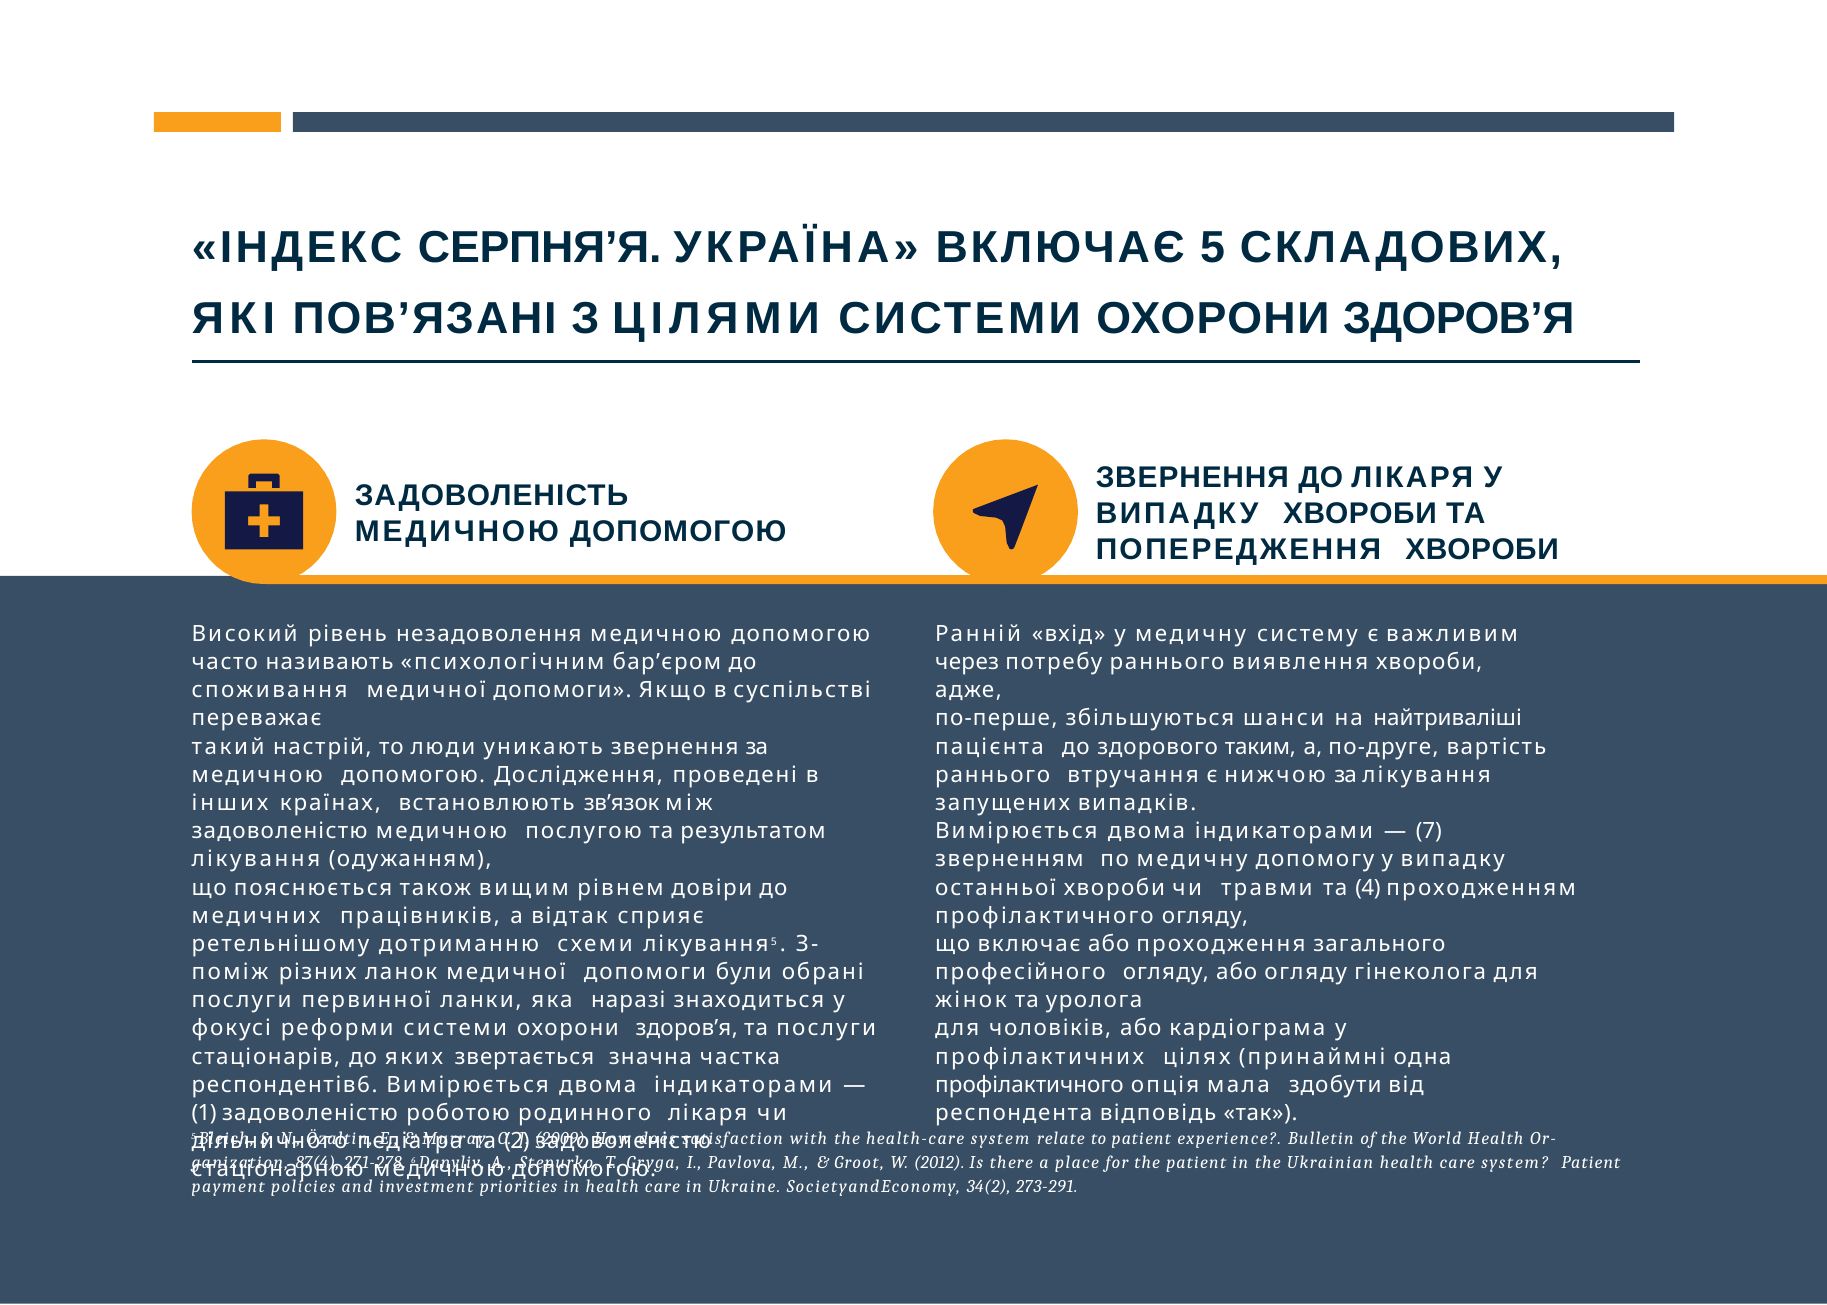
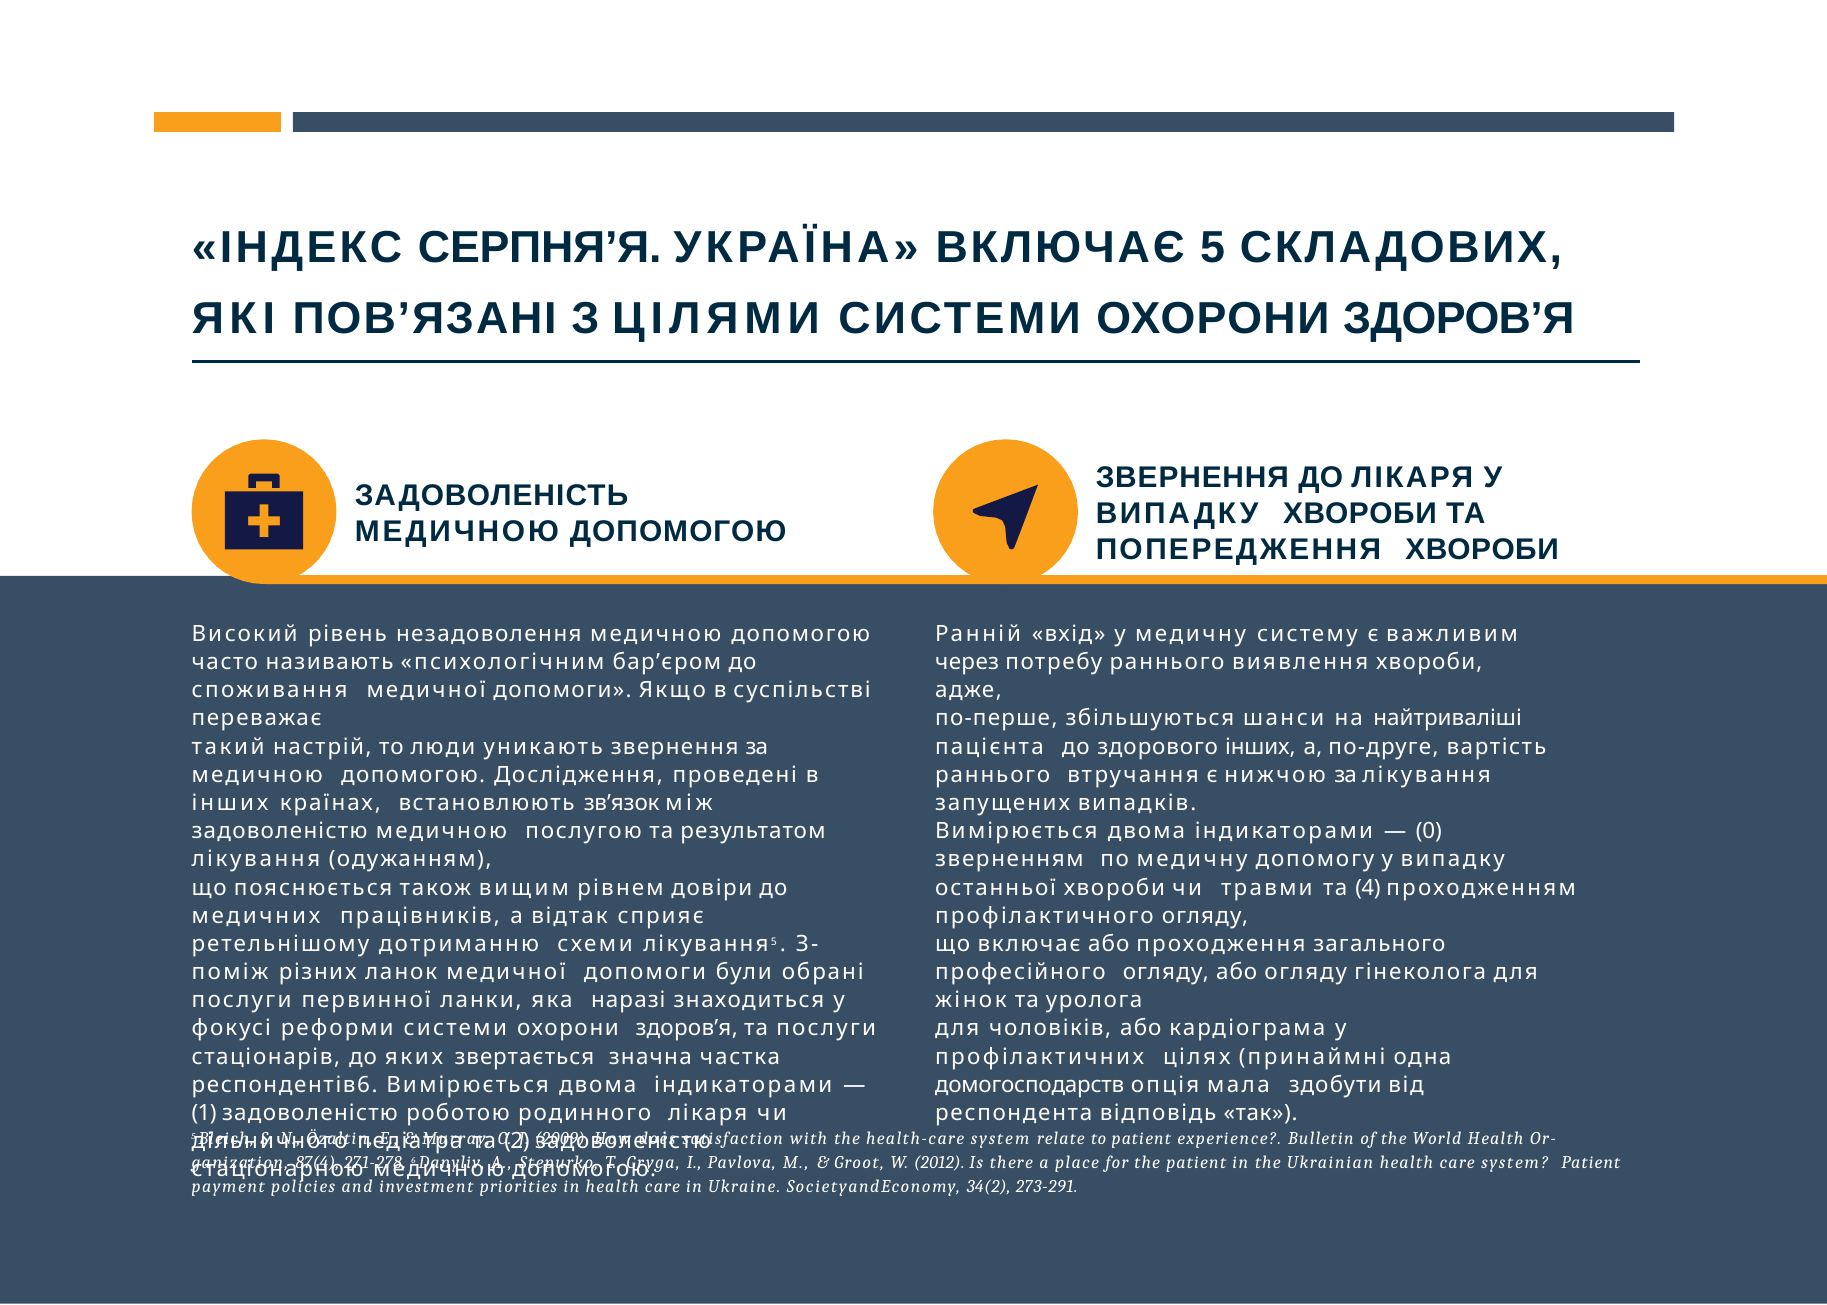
здорового таким: таким -> інших (1260, 746)
7: 7 -> 0 (1429, 831)
профілактичного: профілактичного -> домогосподарств (1030, 1085)
